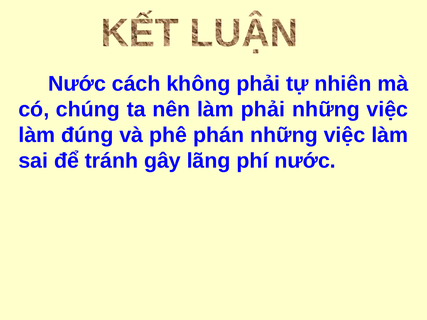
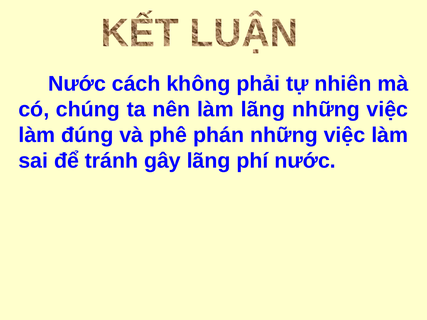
làm phải: phải -> lãng (263, 110)
